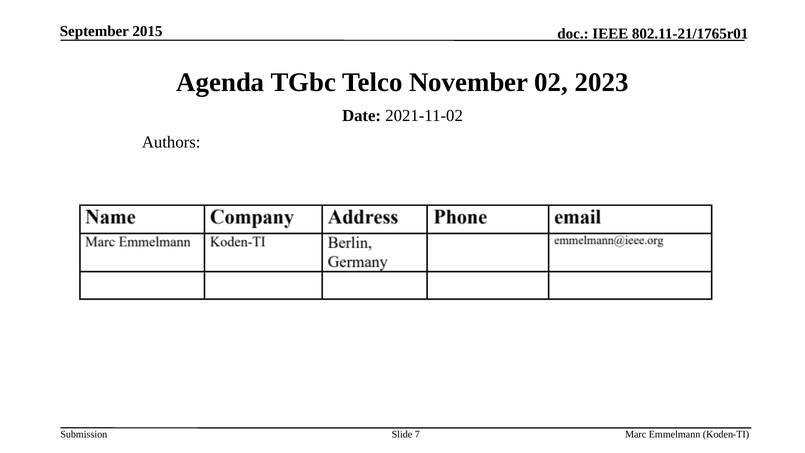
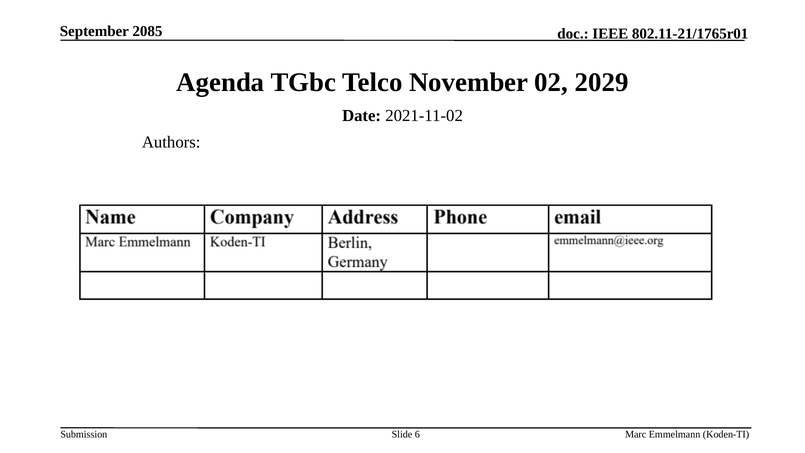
2015: 2015 -> 2085 (147, 31)
2023: 2023 -> 2029 (602, 82)
7: 7 -> 6 (417, 434)
